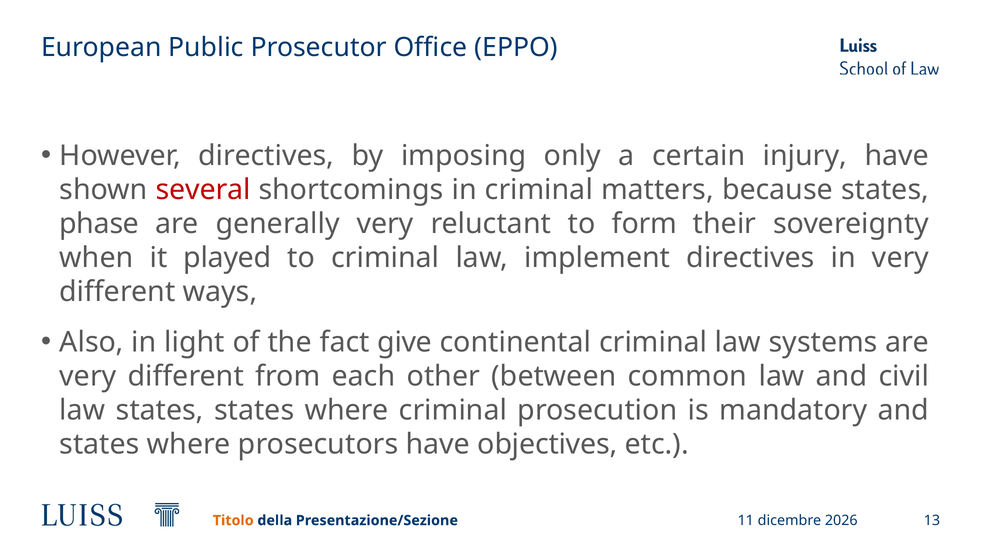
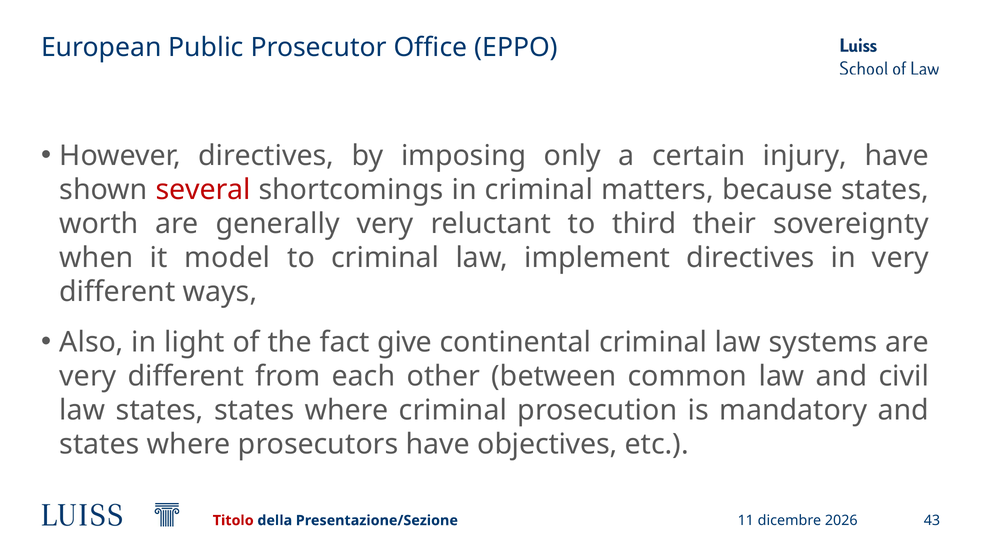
phase: phase -> worth (99, 224)
form: form -> third (644, 224)
played: played -> model (227, 258)
Titolo colour: orange -> red (233, 520)
13: 13 -> 43 (932, 520)
